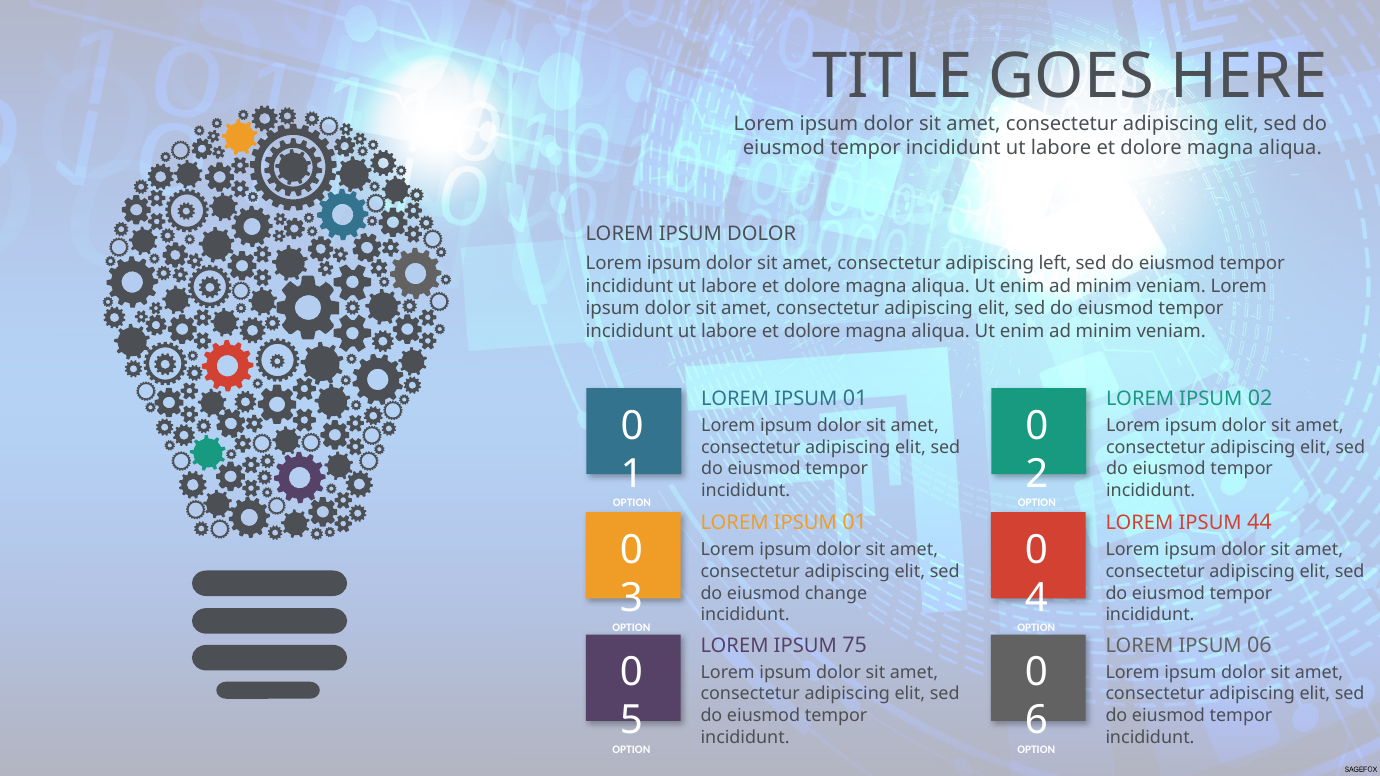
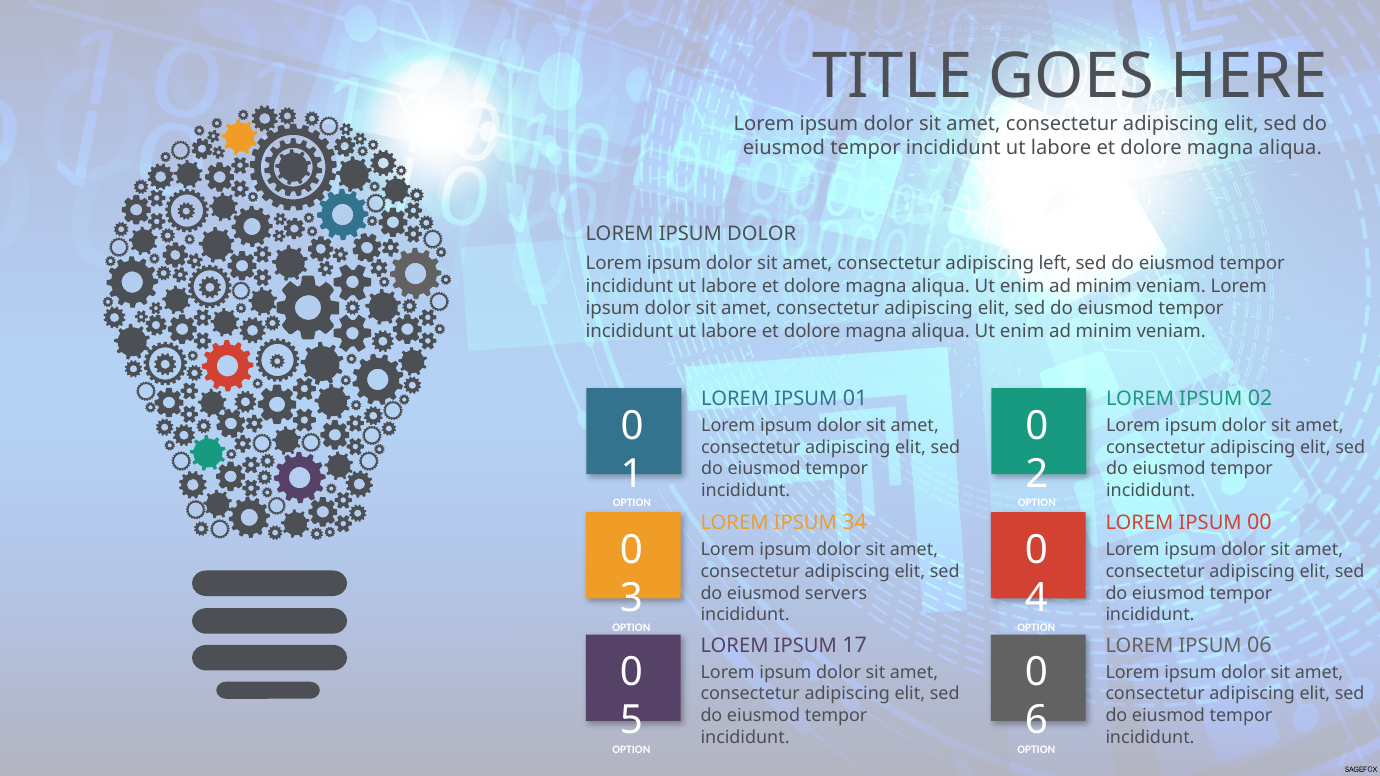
01: 01 -> 34 (855, 523)
44: 44 -> 00 (1259, 523)
change: change -> servers (836, 593)
75: 75 -> 17 (855, 645)
